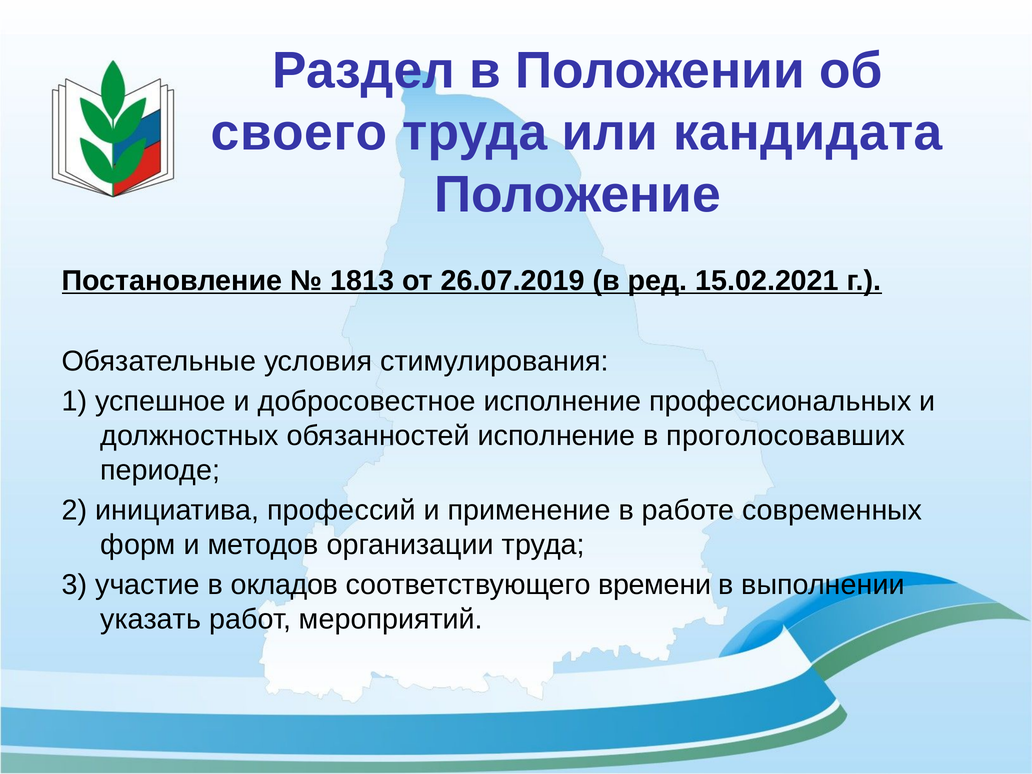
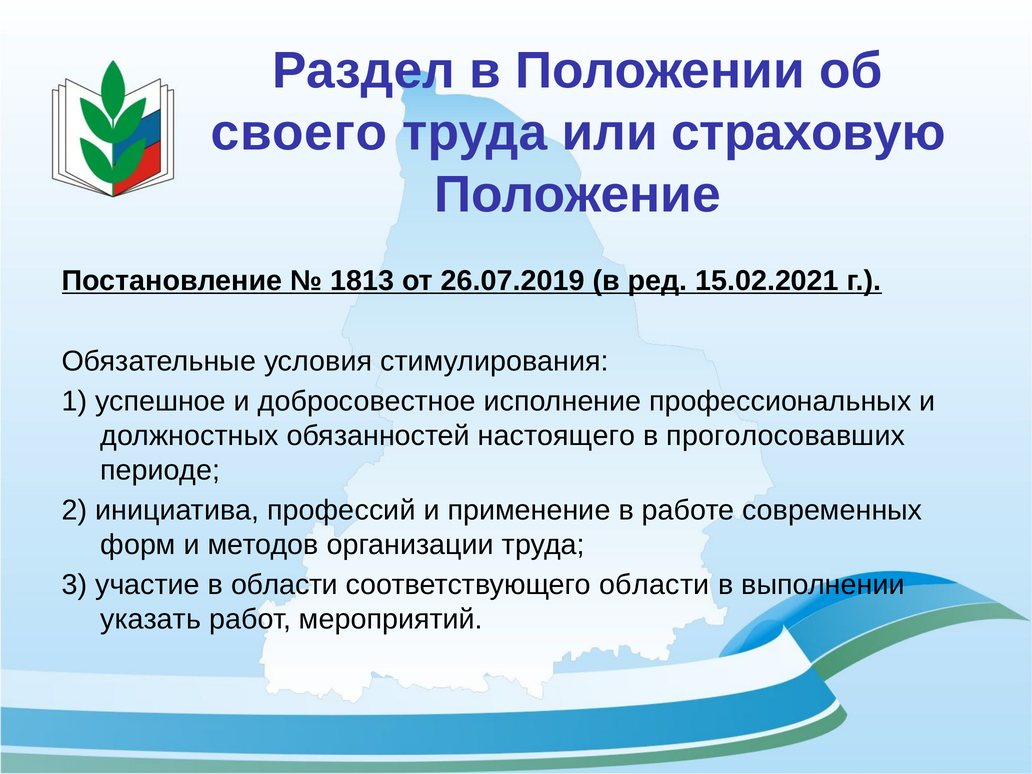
кандидата: кандидата -> страховую (808, 133)
обязанностей исполнение: исполнение -> настоящего (556, 436)
в окладов: окладов -> области (285, 585)
соответствующего времени: времени -> области (654, 585)
